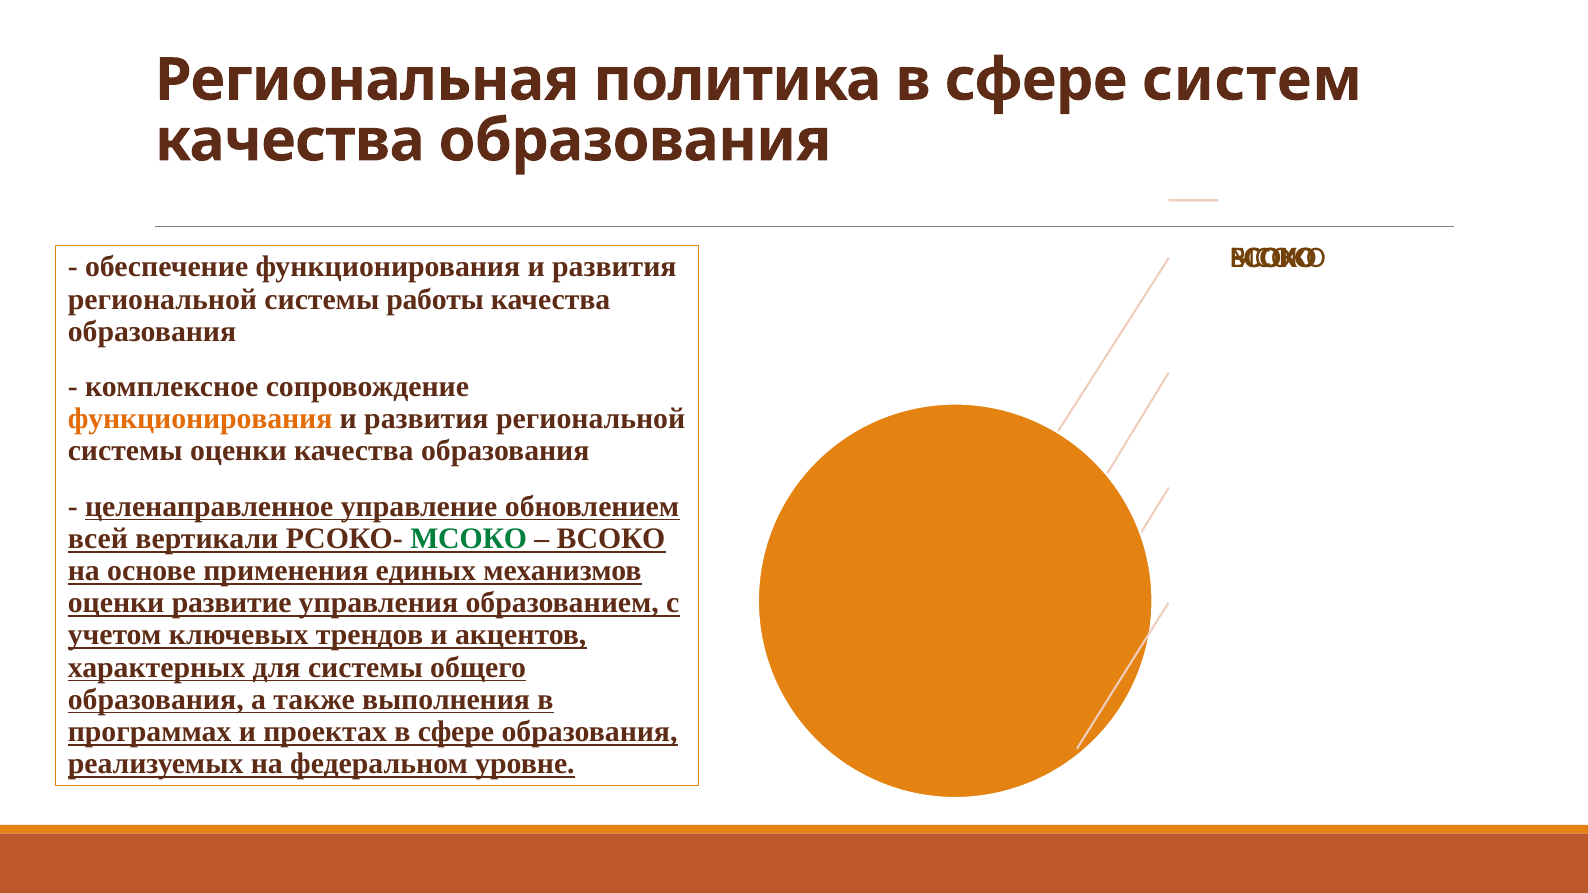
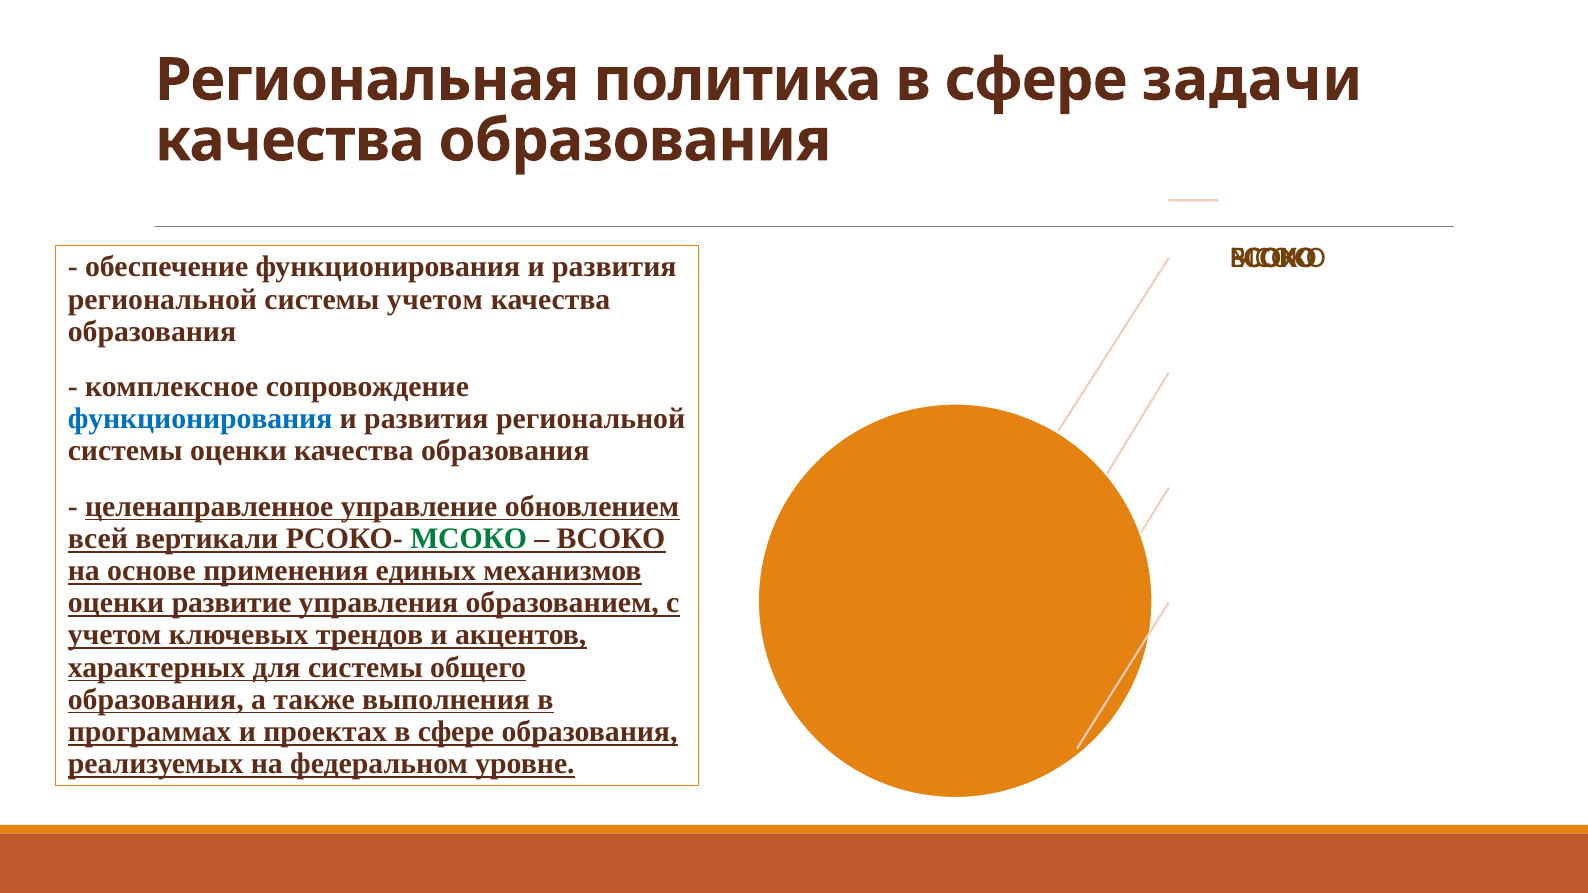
систем: систем -> задачи (1252, 80)
системы работы: работы -> учетом (435, 299)
функционирования colour: orange -> blue (200, 419)
